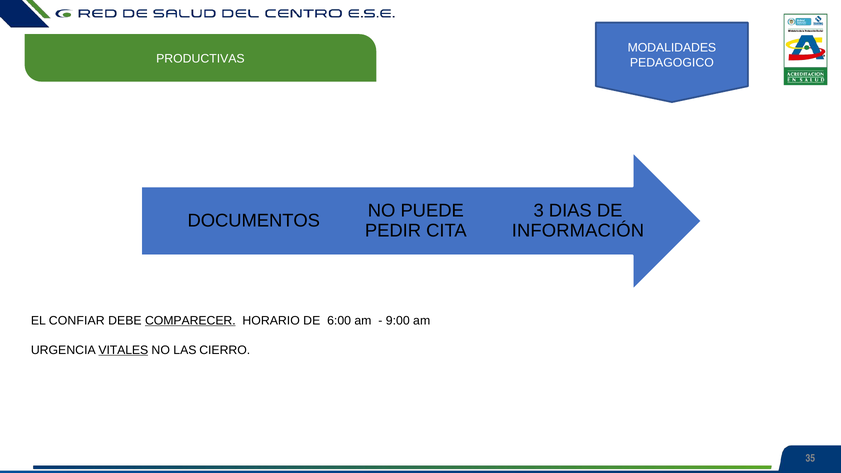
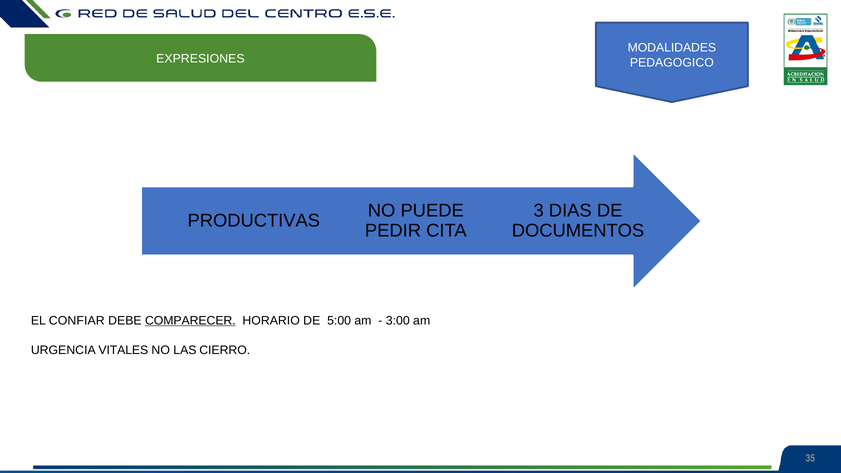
PRODUCTIVAS: PRODUCTIVAS -> EXPRESIONES (200, 59)
DOCUMENTOS: DOCUMENTOS -> PRODUCTIVAS (254, 221)
INFORMACIÓN: INFORMACIÓN -> DOCUMENTOS (578, 231)
6:00: 6:00 -> 5:00 (339, 321)
9:00: 9:00 -> 3:00 (398, 321)
VITALES underline: present -> none (123, 350)
